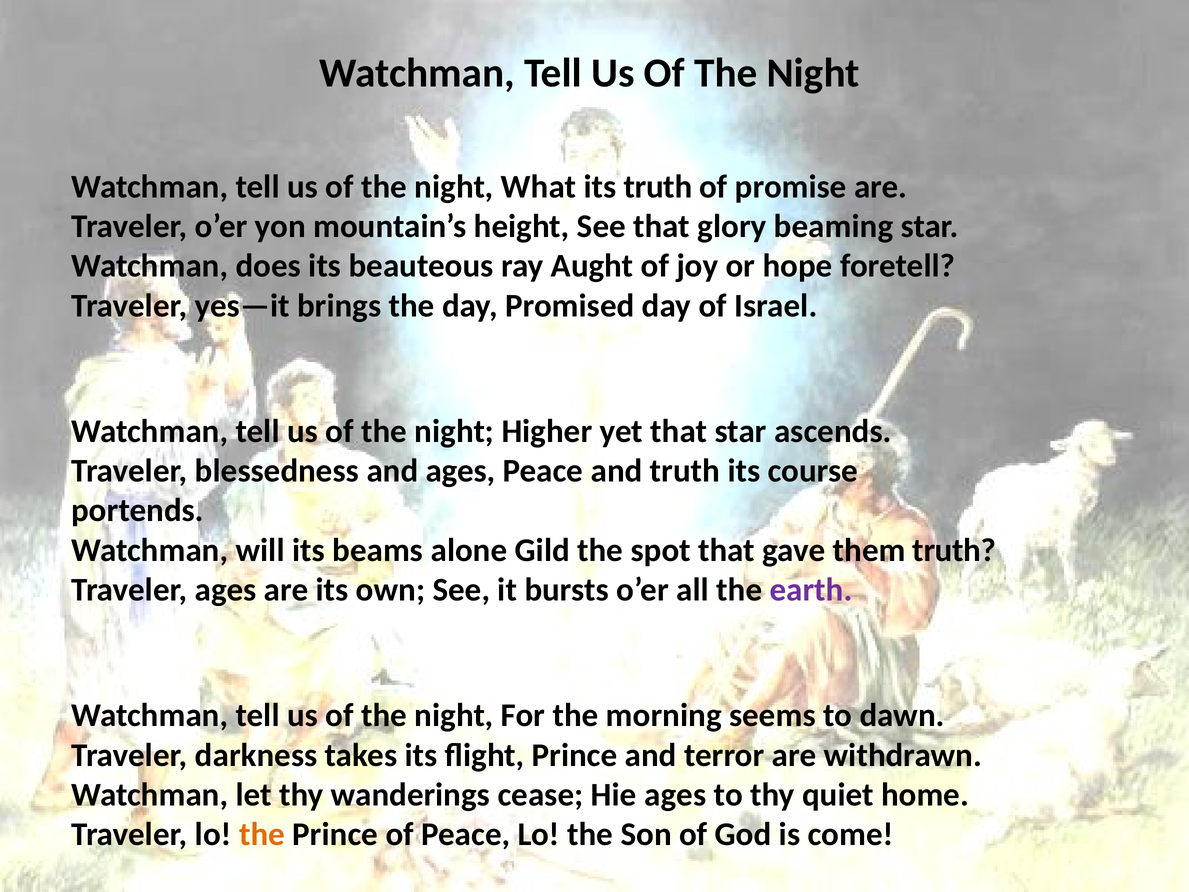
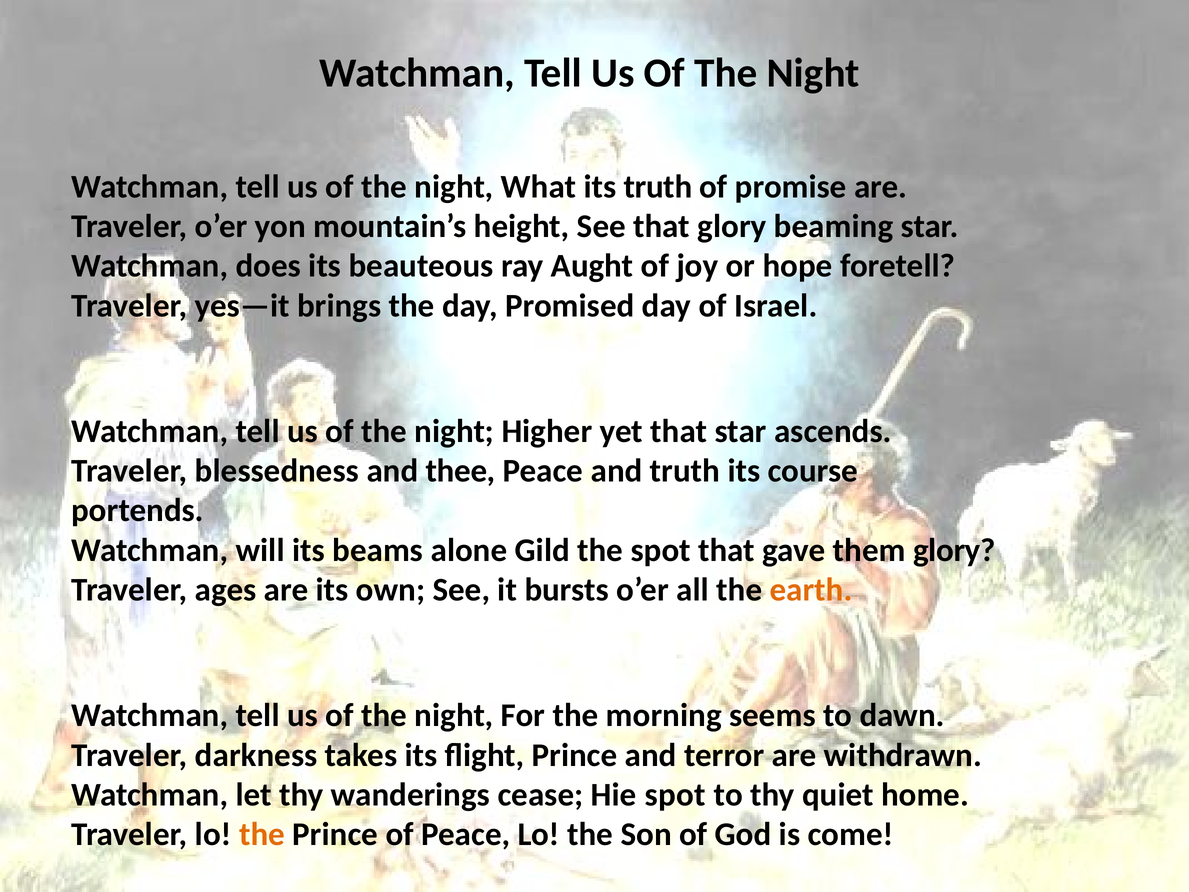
and ages: ages -> thee (461, 471)
them truth: truth -> glory (954, 550)
earth colour: purple -> orange (811, 590)
Hie ages: ages -> spot (675, 795)
